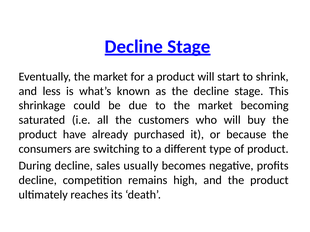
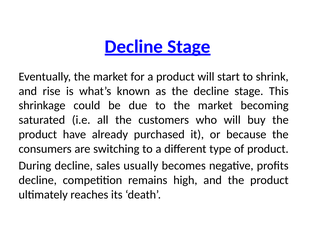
less: less -> rise (52, 91)
